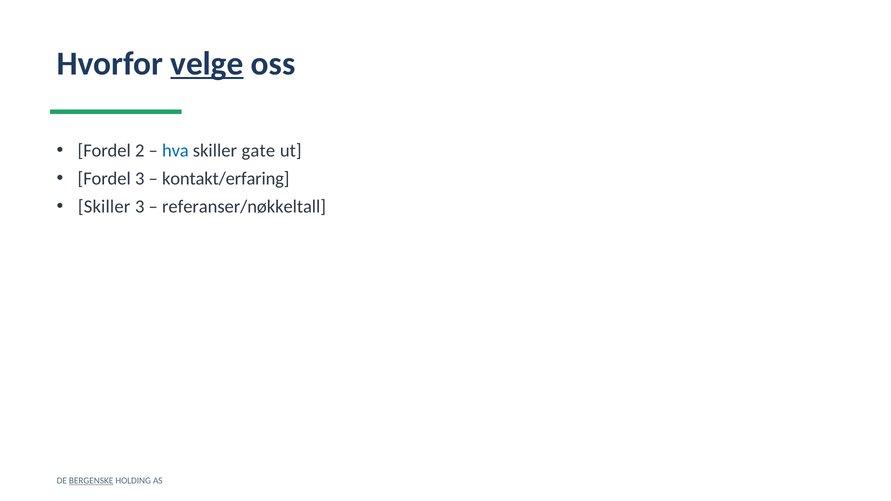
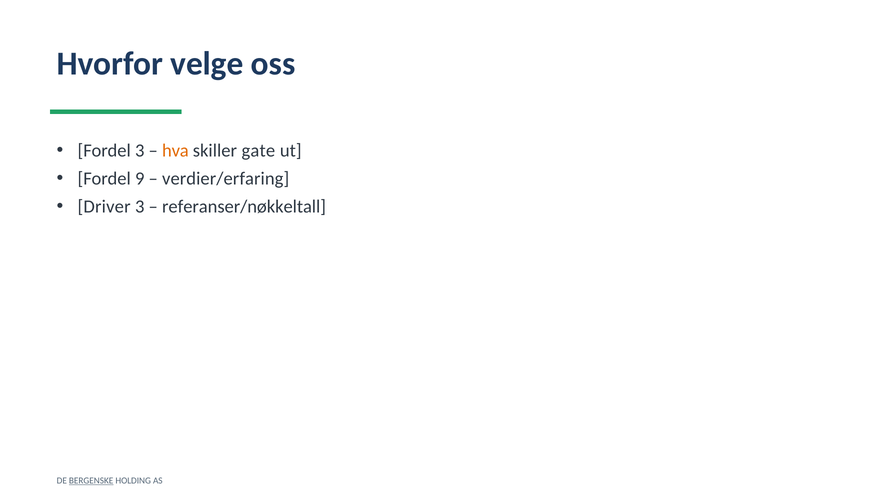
velge underline: present -> none (207, 64)
Fordel 2: 2 -> 3 (140, 151)
hva colour: blue -> orange (175, 151)
Fordel 3: 3 -> 9 (140, 179)
kontakt/erfaring: kontakt/erfaring -> verdier/erfaring (226, 179)
Skiller: Skiller -> Driver (104, 207)
